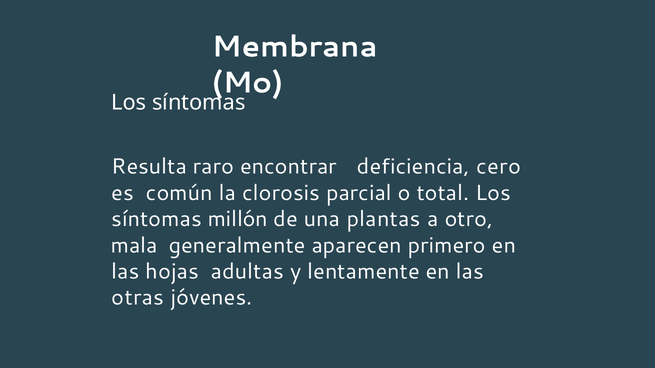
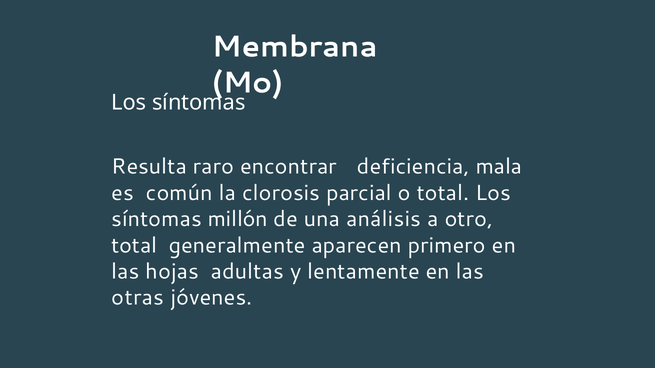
cero: cero -> mala (499, 167)
plantas: plantas -> análisis (384, 219)
mala: mala -> total (134, 246)
